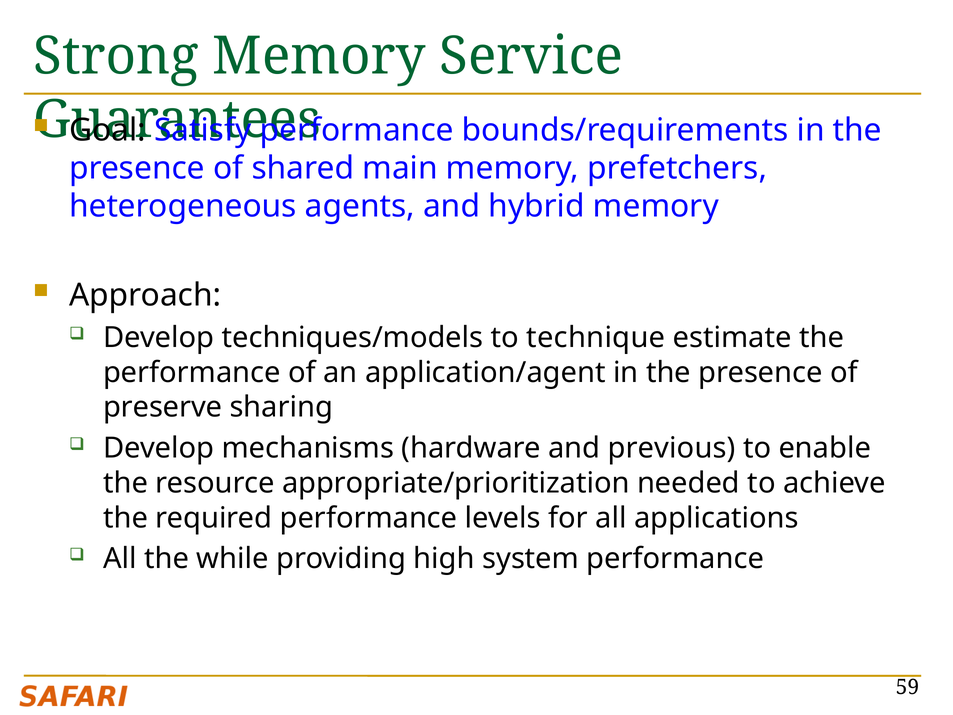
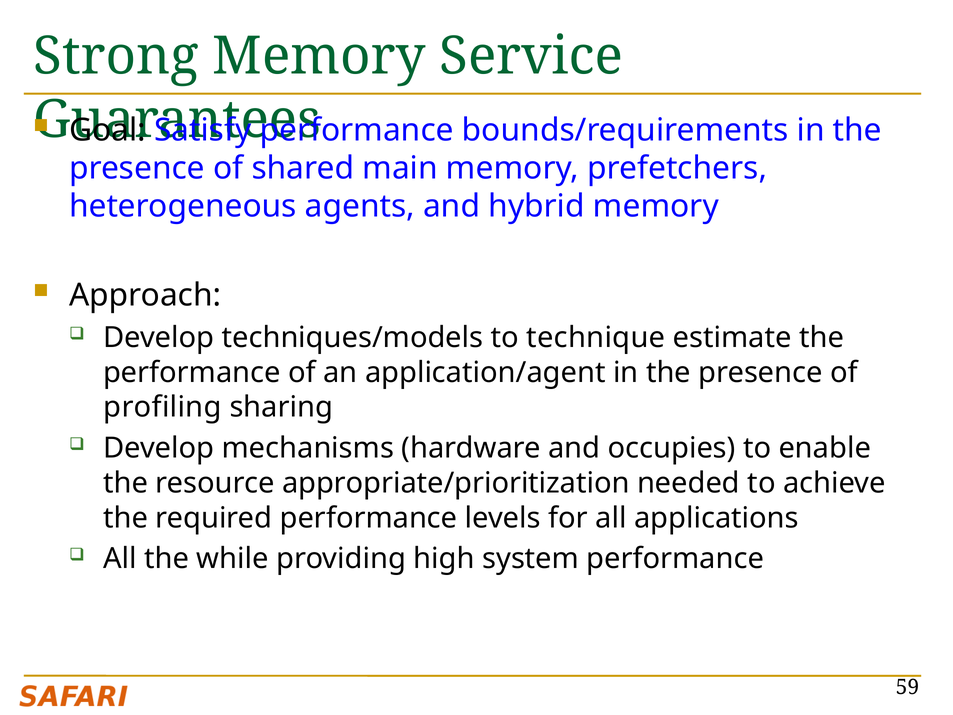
preserve: preserve -> profiling (162, 407)
previous: previous -> occupies (672, 448)
